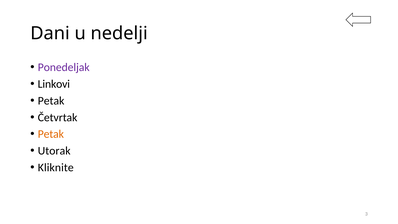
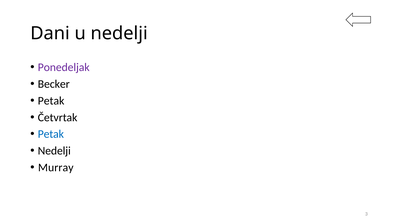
Linkovi: Linkovi -> Becker (54, 84)
Petak colour: orange -> blue (51, 134)
Utorak: Utorak -> Nedelji (54, 151)
Kliknite: Kliknite -> Murray (56, 167)
